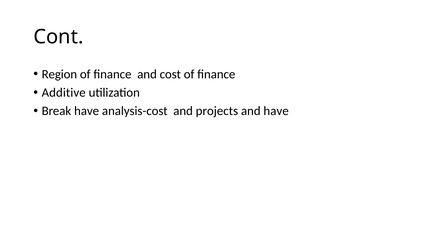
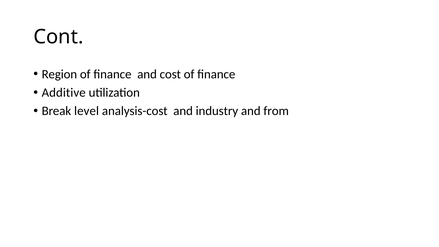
Break have: have -> level (87, 111)
projects: projects -> industry (217, 111)
and have: have -> from (276, 111)
